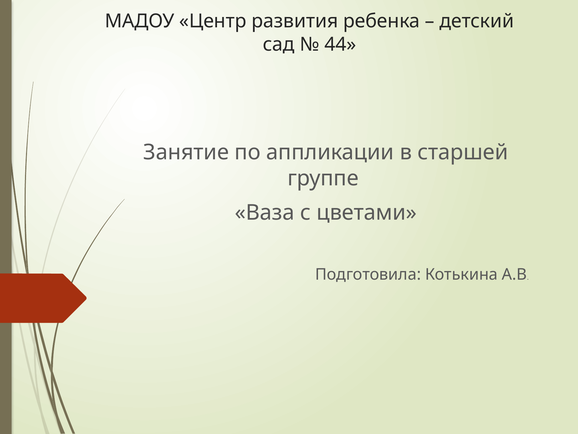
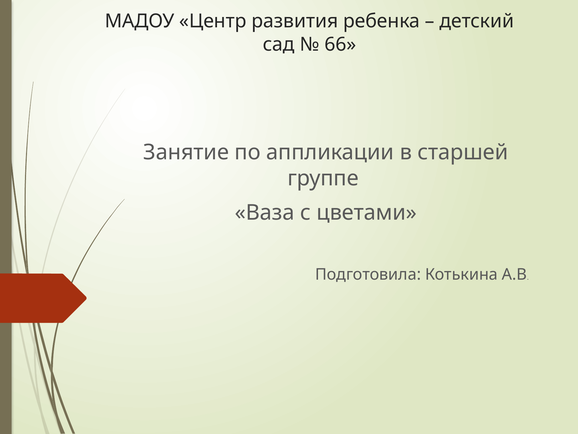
44: 44 -> 66 (340, 44)
